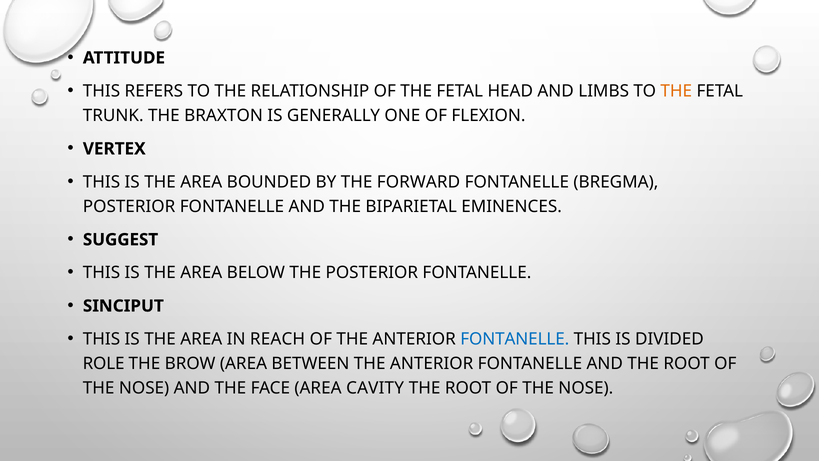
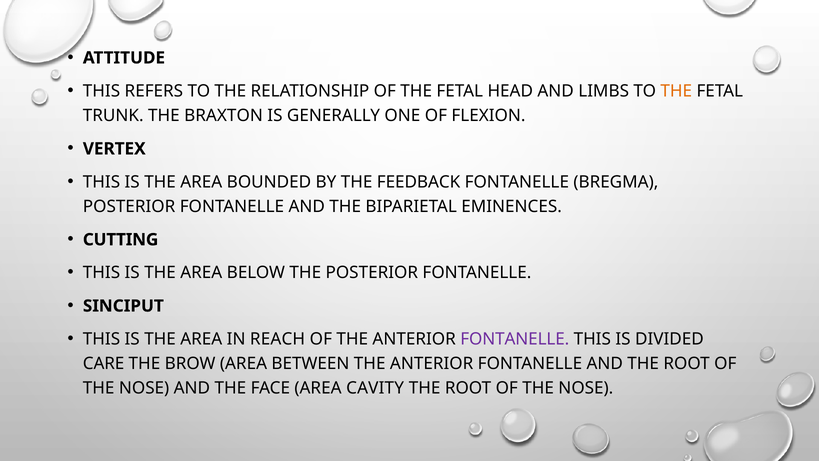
FORWARD: FORWARD -> FEEDBACK (419, 182)
SUGGEST: SUGGEST -> CUTTING (121, 240)
FONTANELLE colour: blue -> purple (515, 339)
ROLE: ROLE -> CARE (104, 363)
